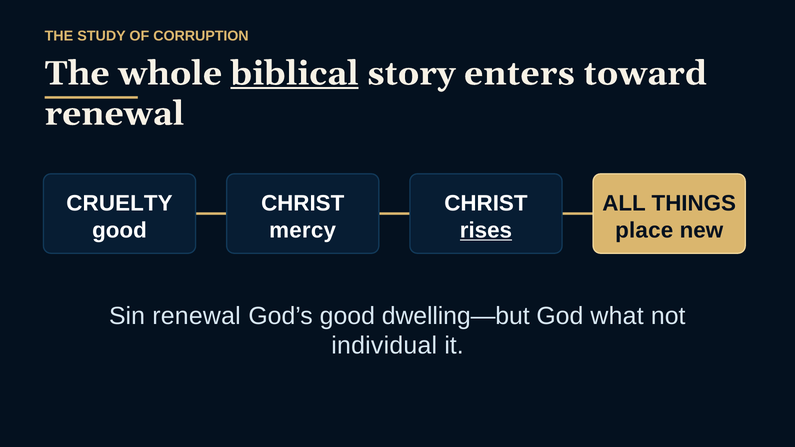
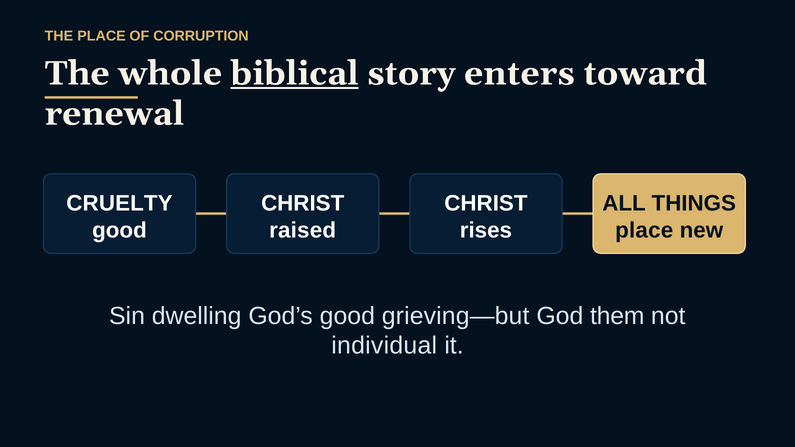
THE STUDY: STUDY -> PLACE (102, 36)
mercy: mercy -> raised (303, 230)
rises underline: present -> none (486, 230)
Sin renewal: renewal -> dwelling (197, 316)
dwelling—but: dwelling—but -> grieving—but (456, 316)
what: what -> them (617, 316)
